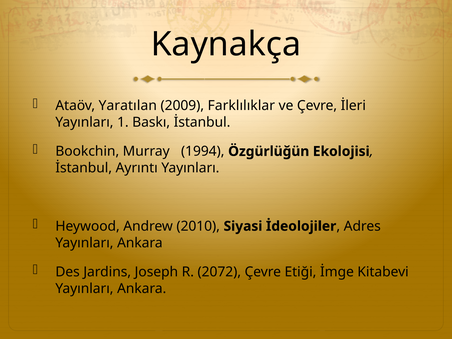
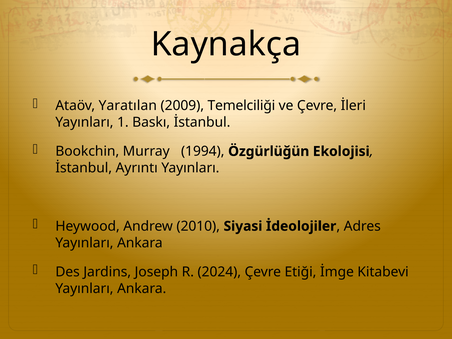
Farklılıklar: Farklılıklar -> Temelciliği (241, 106)
2072: 2072 -> 2024 (219, 272)
